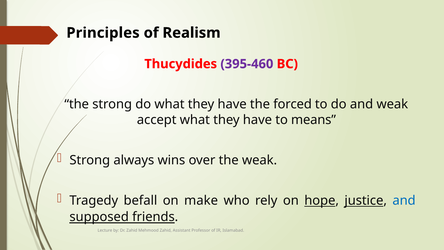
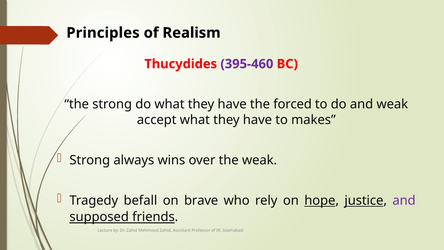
means: means -> makes (313, 120)
make: make -> brave (201, 200)
and colour: blue -> purple (404, 200)
